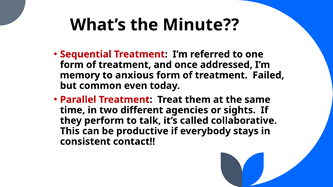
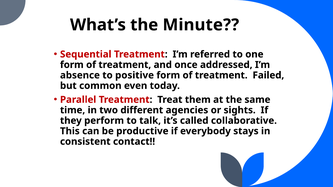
memory: memory -> absence (80, 75)
anxious: anxious -> positive (135, 75)
